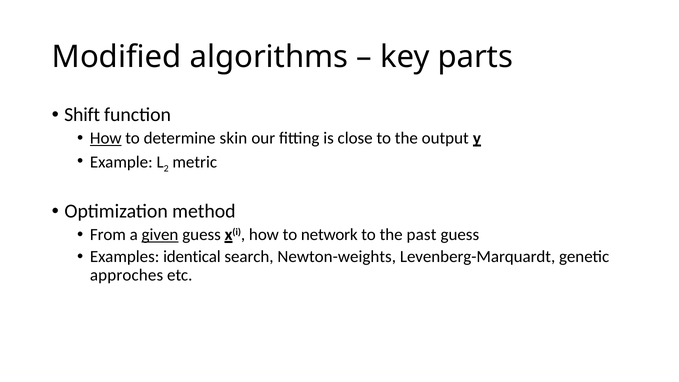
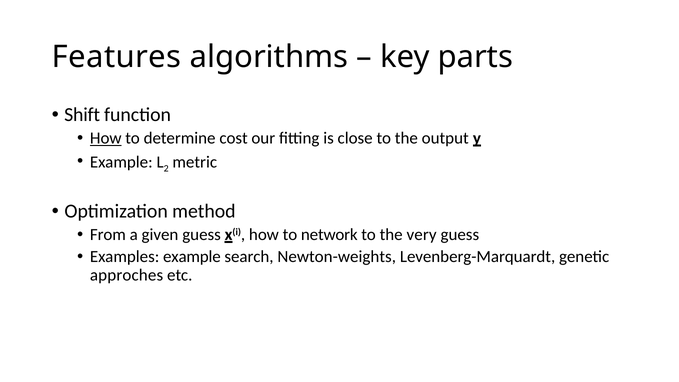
Modified: Modified -> Features (117, 57)
skin: skin -> cost (234, 138)
given underline: present -> none (160, 235)
past: past -> very (422, 235)
Examples identical: identical -> example (192, 257)
